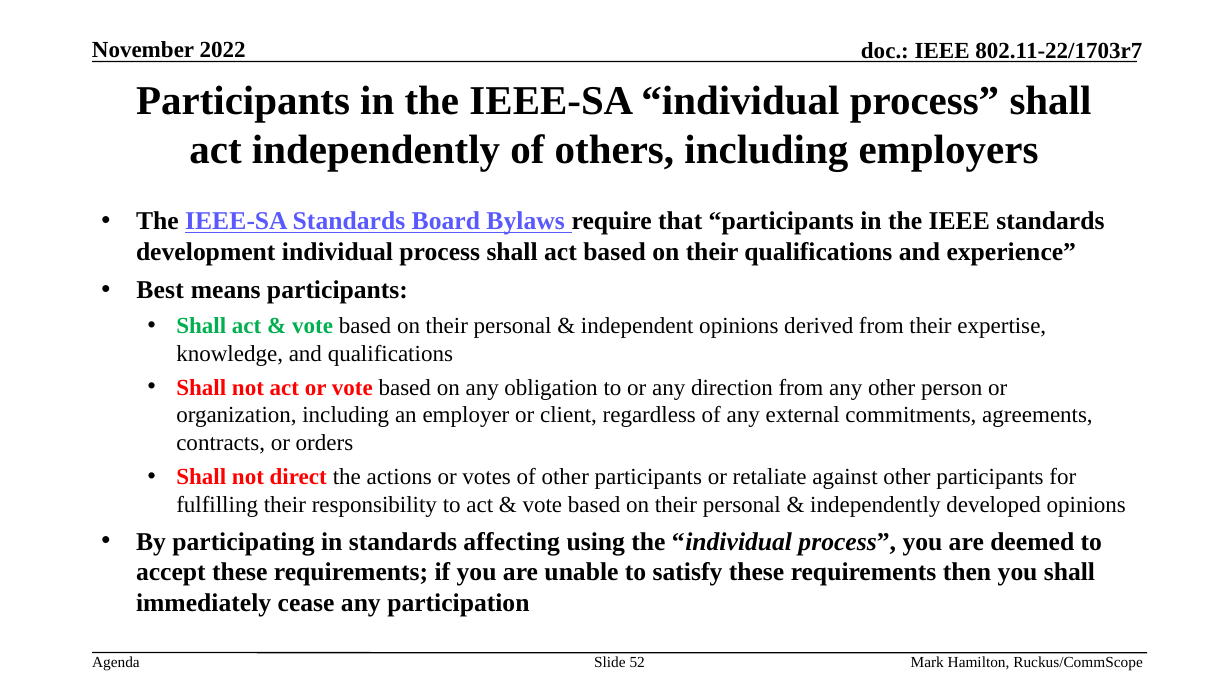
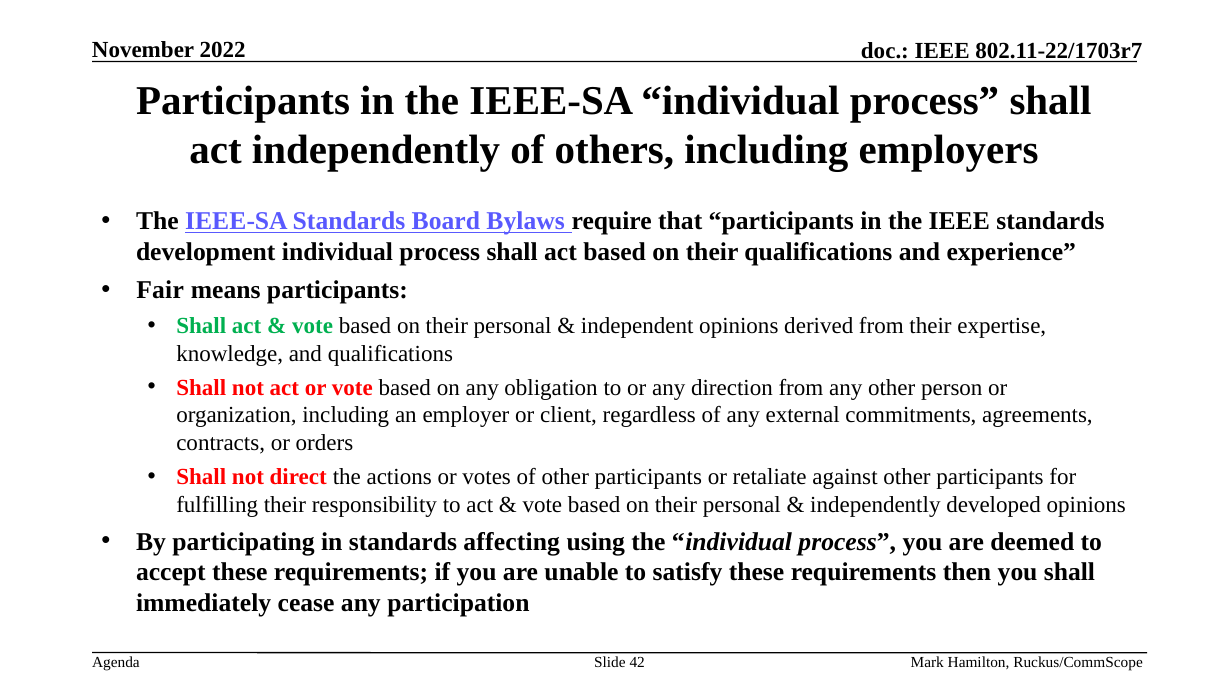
Best: Best -> Fair (160, 291)
52: 52 -> 42 (637, 663)
